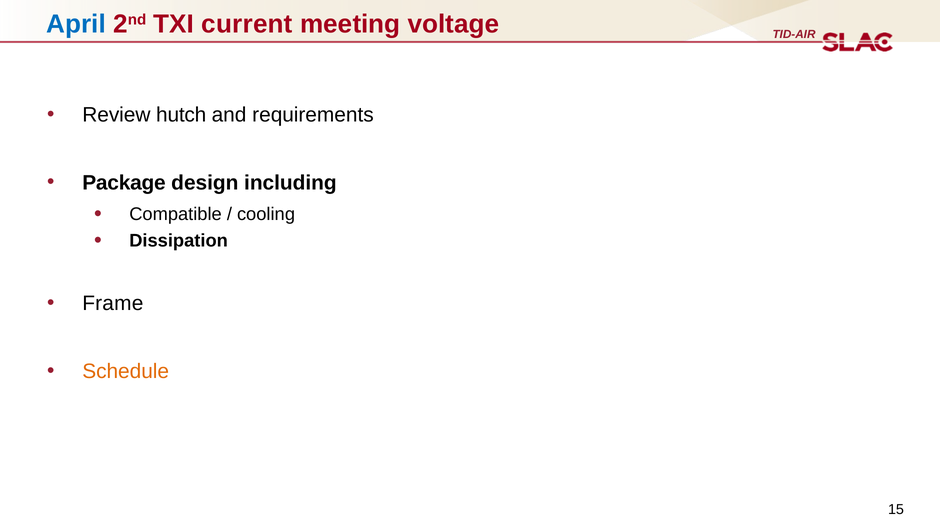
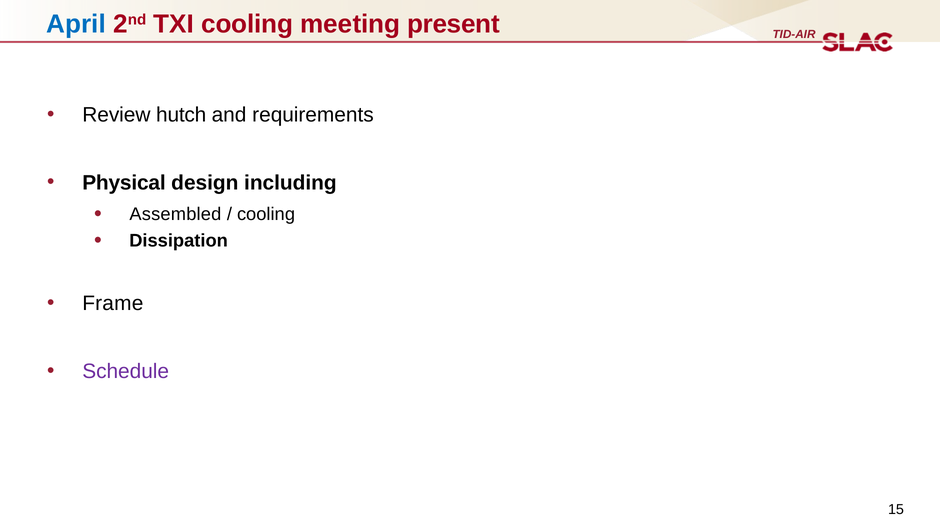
TXI current: current -> cooling (247, 24)
voltage: voltage -> present (453, 24)
Package: Package -> Physical (124, 183)
Compatible: Compatible -> Assembled (175, 214)
Schedule colour: orange -> purple (126, 371)
